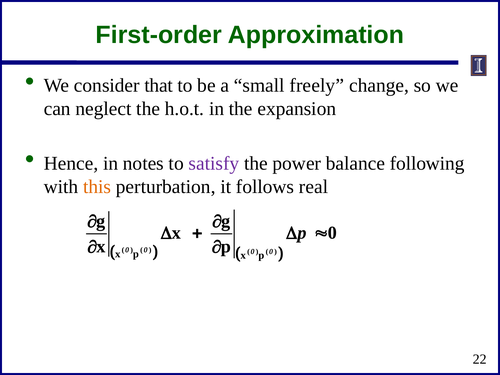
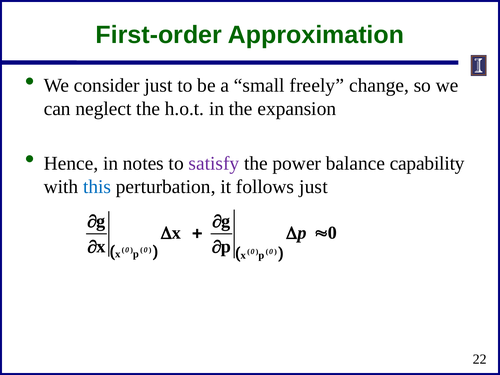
consider that: that -> just (159, 86)
following: following -> capability (427, 163)
this colour: orange -> blue (97, 187)
follows real: real -> just (313, 187)
